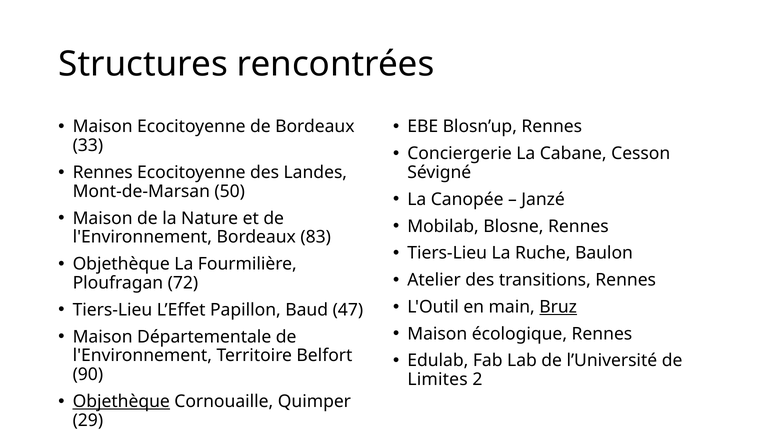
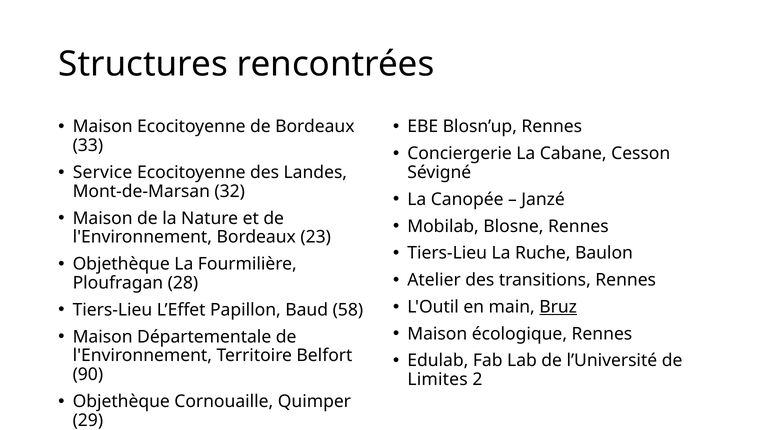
Rennes: Rennes -> Service (103, 173)
50: 50 -> 32 (230, 192)
83: 83 -> 23 (316, 237)
72: 72 -> 28 (183, 283)
47: 47 -> 58 (348, 310)
Objethèque underline: present -> none (121, 402)
